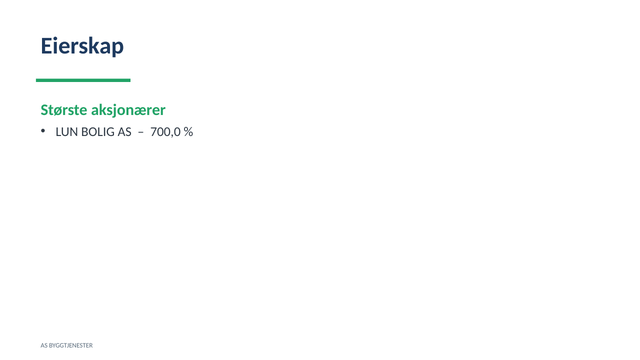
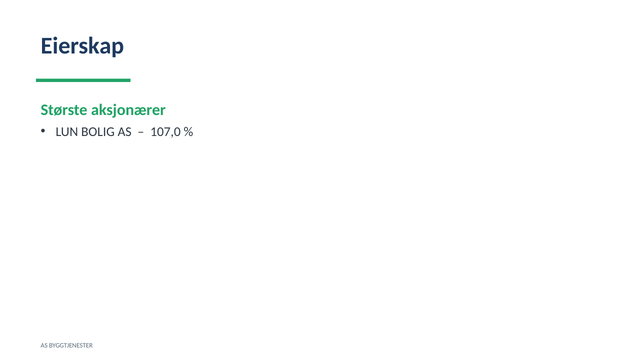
700,0: 700,0 -> 107,0 (165, 132)
